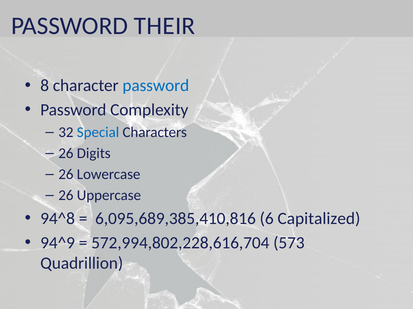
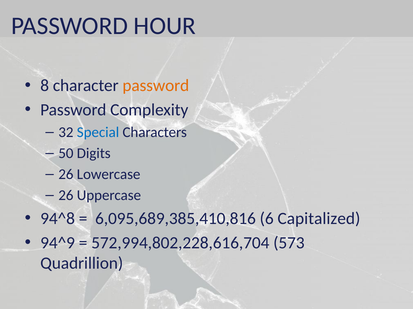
THEIR: THEIR -> HOUR (165, 26)
password colour: blue -> orange (156, 86)
26: 26 -> 50 (66, 154)
